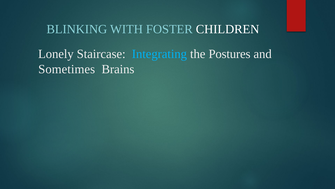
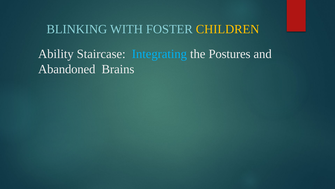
CHILDREN colour: white -> yellow (228, 29)
Lonely: Lonely -> Ability (56, 54)
Sometimes: Sometimes -> Abandoned (67, 69)
